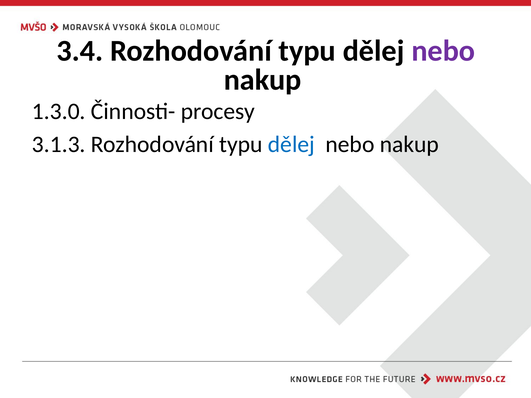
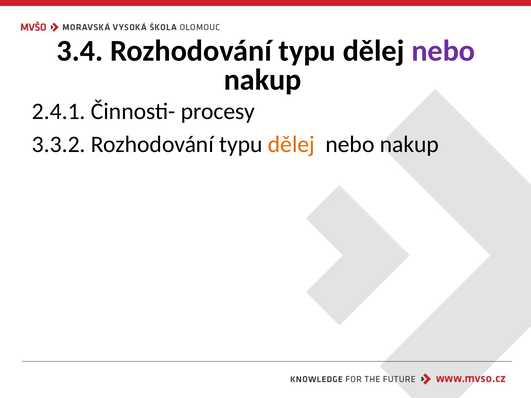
1.3.0: 1.3.0 -> 2.4.1 (59, 111)
3.1.3: 3.1.3 -> 3.3.2 (59, 144)
dělej colour: blue -> orange (291, 144)
